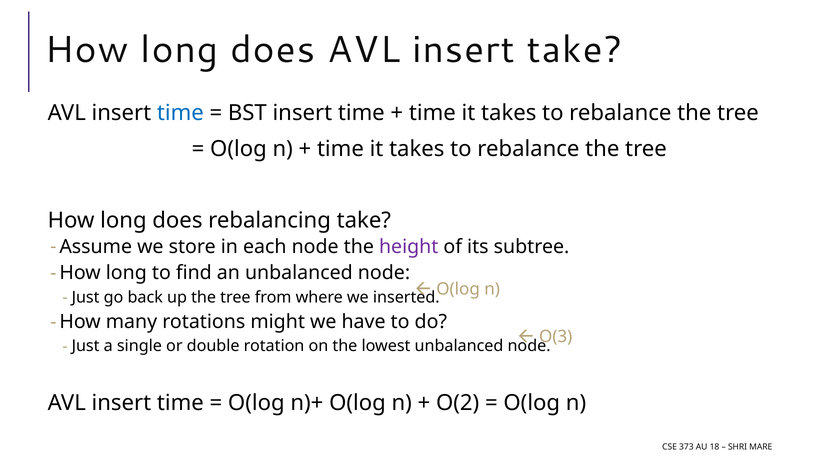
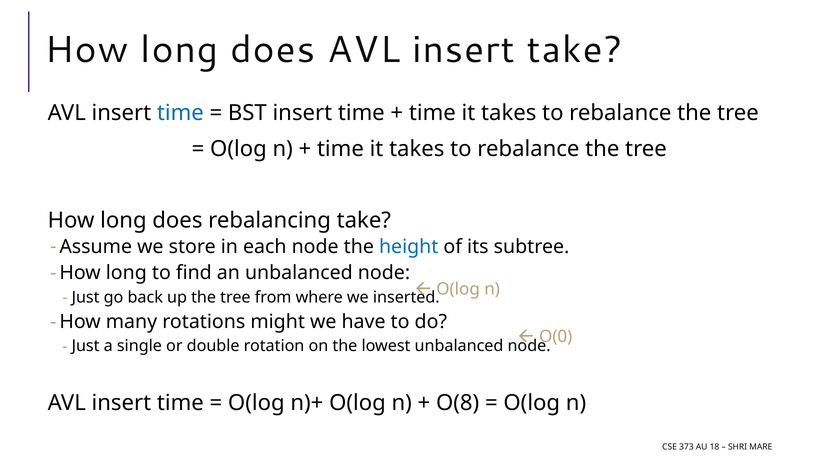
height colour: purple -> blue (409, 246)
O(3: O(3 -> O(0 (556, 336)
O(2: O(2 -> O(8 (458, 403)
